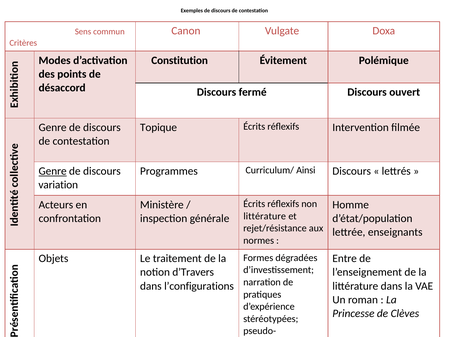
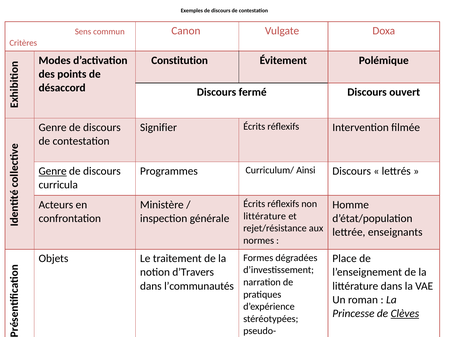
Topique: Topique -> Signifier (159, 128)
variation: variation -> curricula (58, 185)
Entre: Entre -> Place (345, 259)
l’configurations: l’configurations -> l’communautés (199, 286)
Clèves underline: none -> present (405, 314)
